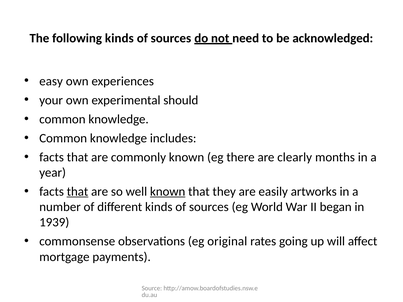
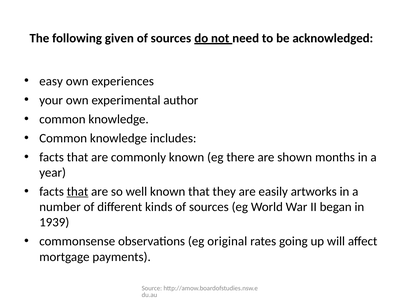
following kinds: kinds -> given (119, 38)
should: should -> author (181, 100)
clearly: clearly -> shown (295, 157)
known underline: present -> none (168, 192)
